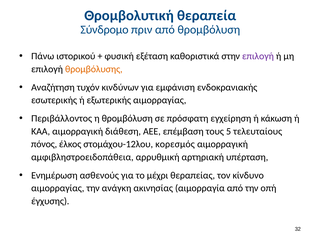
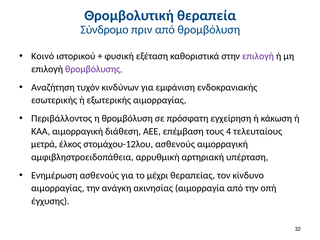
Πάνω: Πάνω -> Κοινό (43, 56)
θρομβόλυσης colour: orange -> purple (94, 69)
5: 5 -> 4 (229, 131)
πόνος: πόνος -> μετρά (44, 144)
στομάχου-12λου κορεσμός: κορεσμός -> ασθενούς (175, 144)
